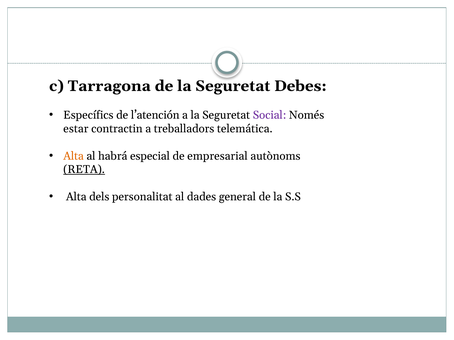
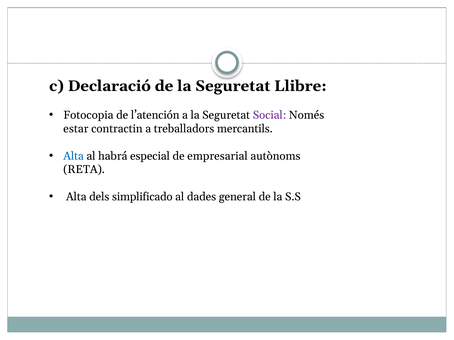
Tarragona: Tarragona -> Declaració (109, 86)
Debes: Debes -> Llibre (300, 86)
Específics: Específics -> Fotocopia (88, 115)
telemática: telemática -> mercantils (245, 129)
Alta colour: orange -> blue (74, 156)
RETA underline: present -> none (84, 170)
personalitat: personalitat -> simplificado (142, 197)
